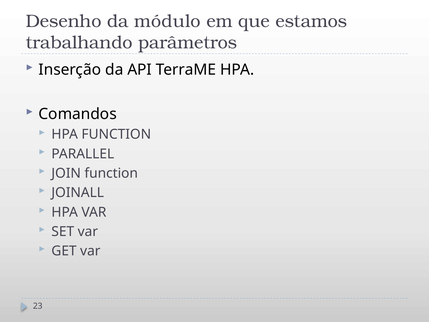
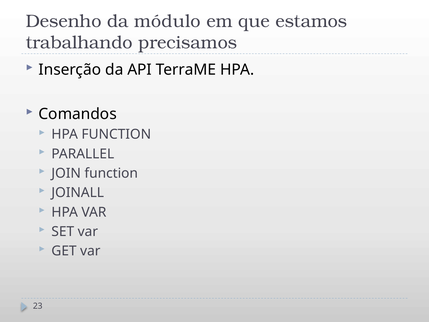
parâmetros: parâmetros -> precisamos (188, 43)
